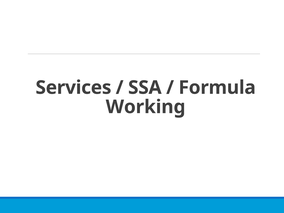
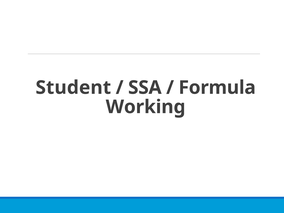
Services: Services -> Student (73, 88)
